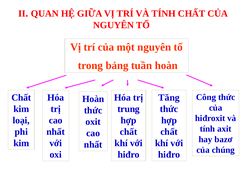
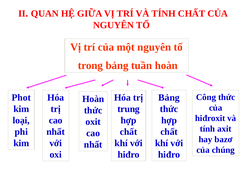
Chất: Chất -> Phot (21, 97)
Tăng: Tăng -> Bảng (169, 97)
